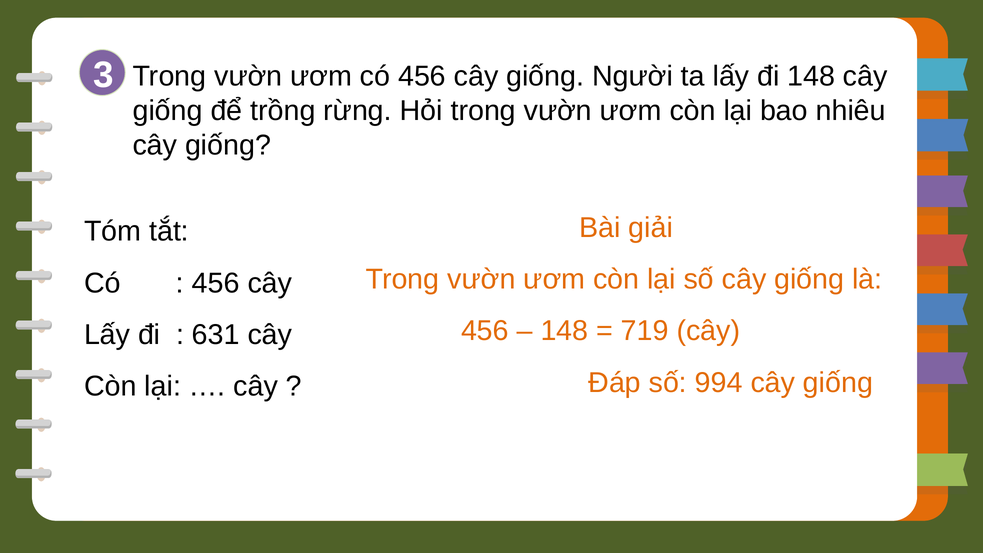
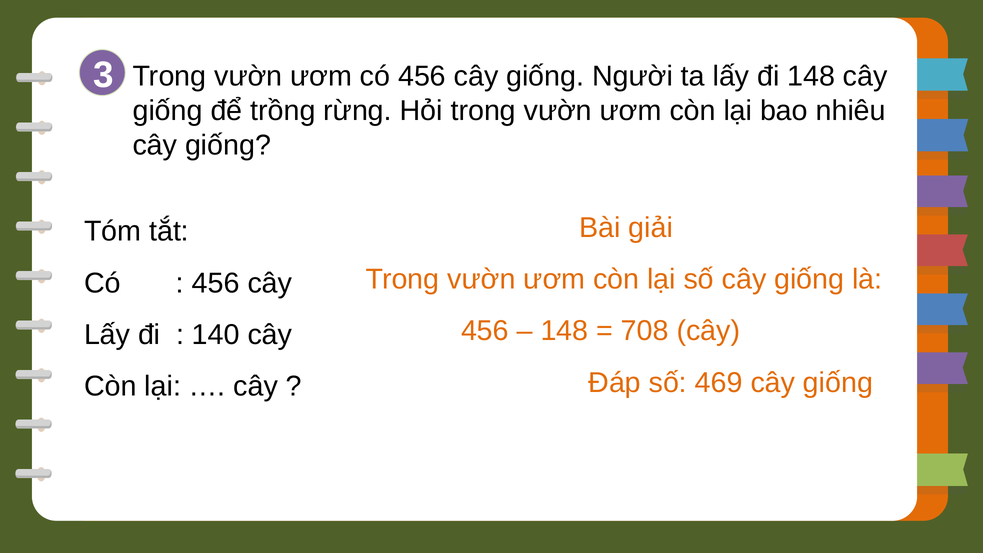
719: 719 -> 708 (645, 331)
631: 631 -> 140 (216, 335)
994: 994 -> 469 (719, 383)
